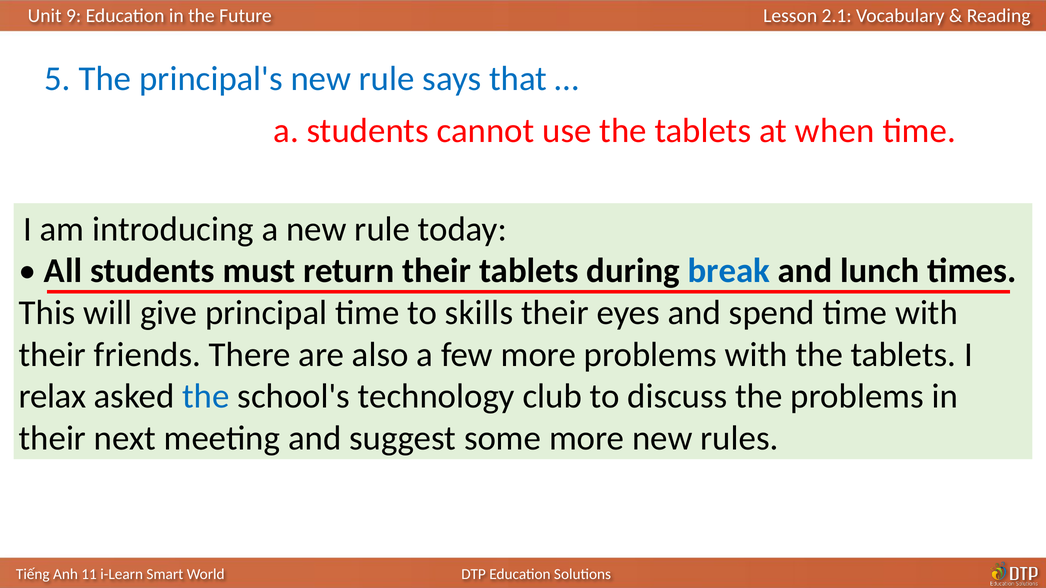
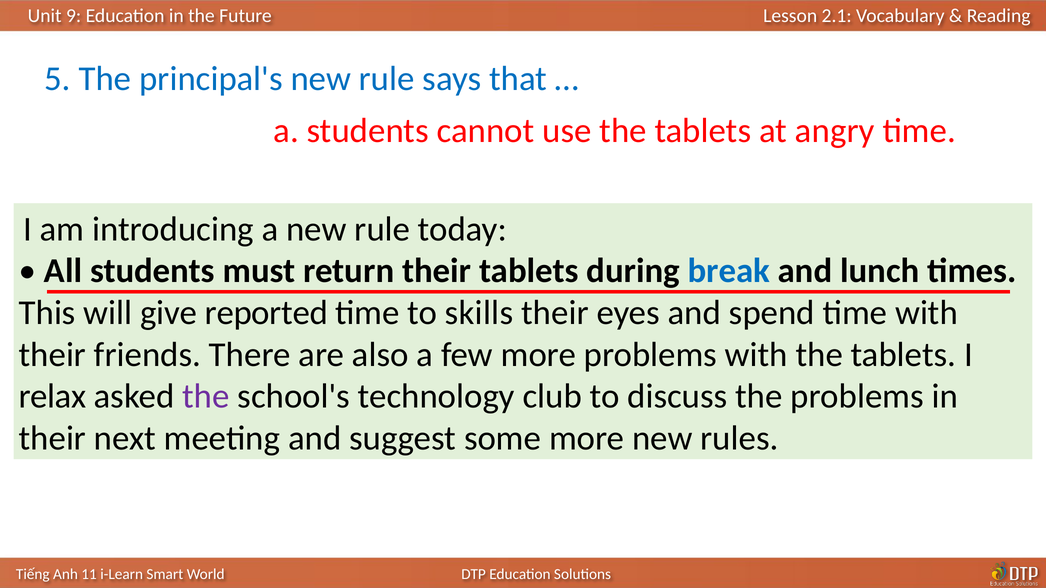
when: when -> angry (835, 131)
principal: principal -> reported (266, 313)
the colour: blue -> purple (206, 397)
